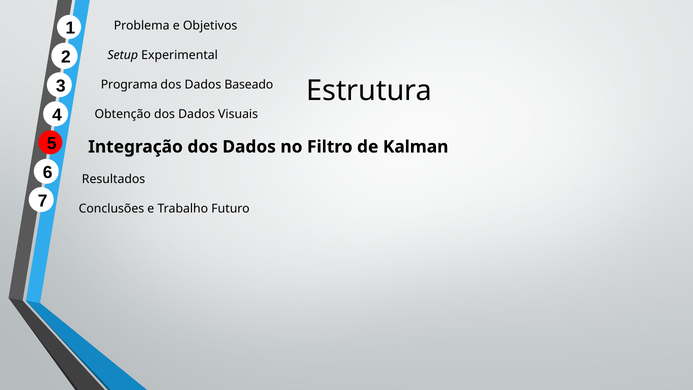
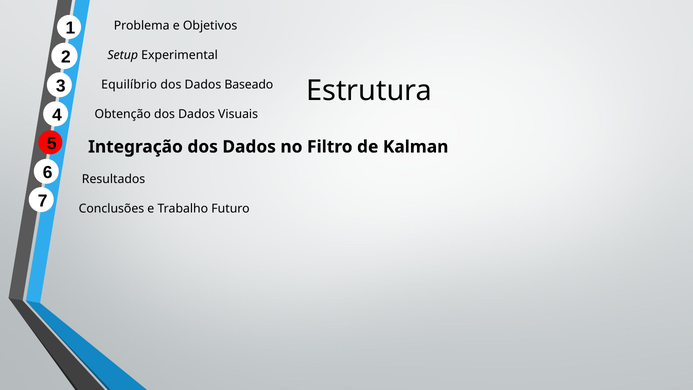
Programa: Programa -> Equilíbrio (129, 84)
